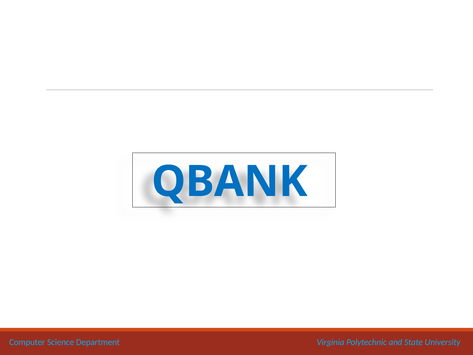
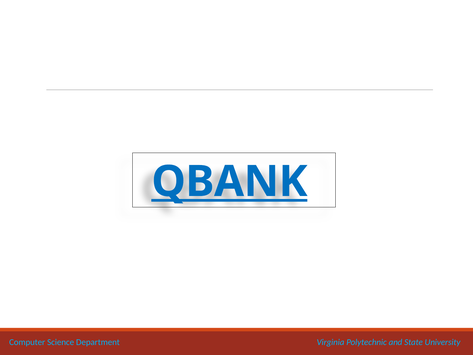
QBANK underline: none -> present (229, 182)
